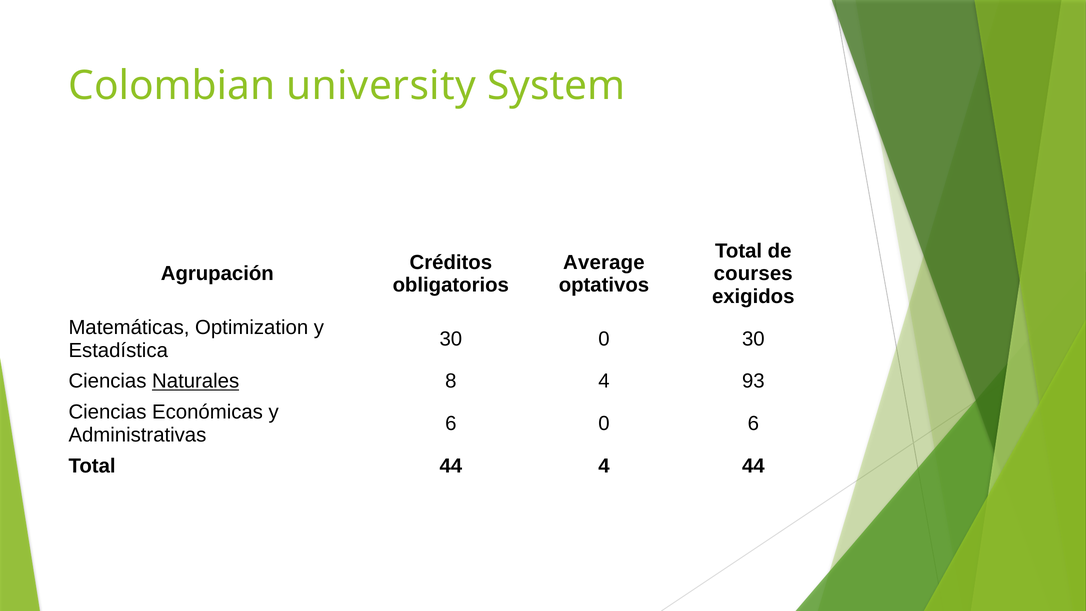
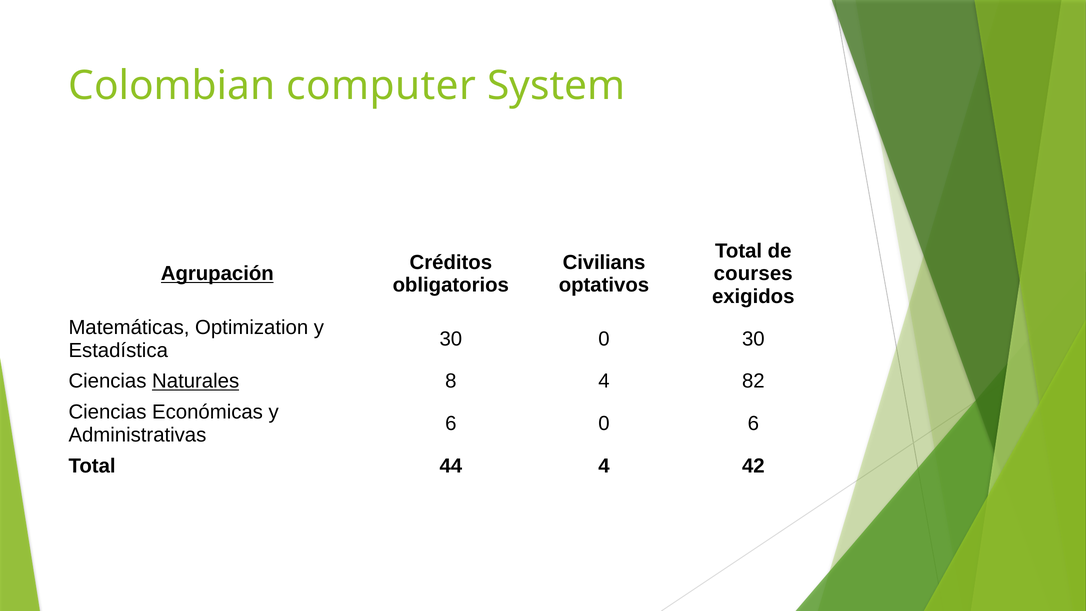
university: university -> computer (381, 86)
Average: Average -> Civilians (604, 262)
Agrupación underline: none -> present (217, 274)
93: 93 -> 82 (753, 381)
4 44: 44 -> 42 (753, 466)
